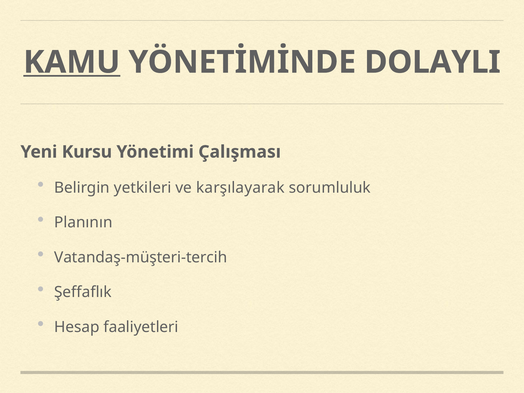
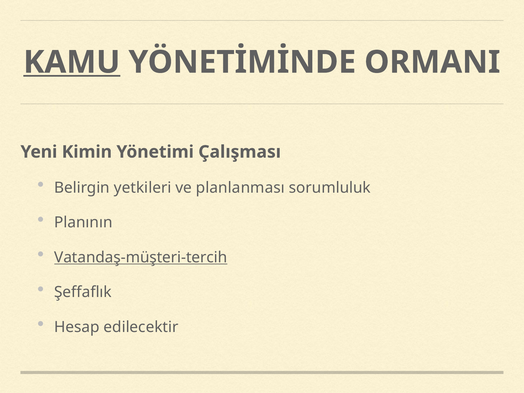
DOLAYLI: DOLAYLI -> ORMANI (432, 62)
Kursu: Kursu -> Kimin (87, 152)
karşılayarak: karşılayarak -> planlanması (240, 188)
Vatandaş-müşteri-tercih underline: none -> present (141, 257)
faaliyetleri: faaliyetleri -> edilecektir (141, 327)
